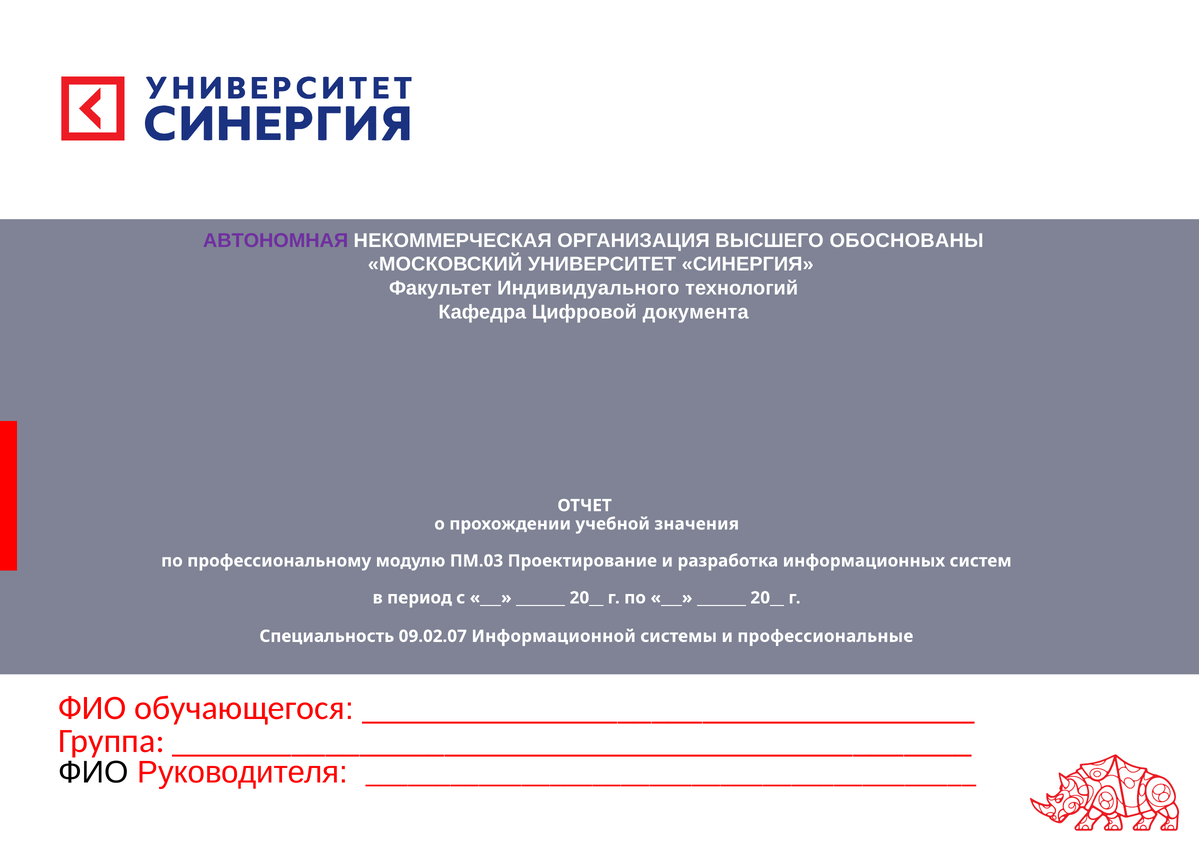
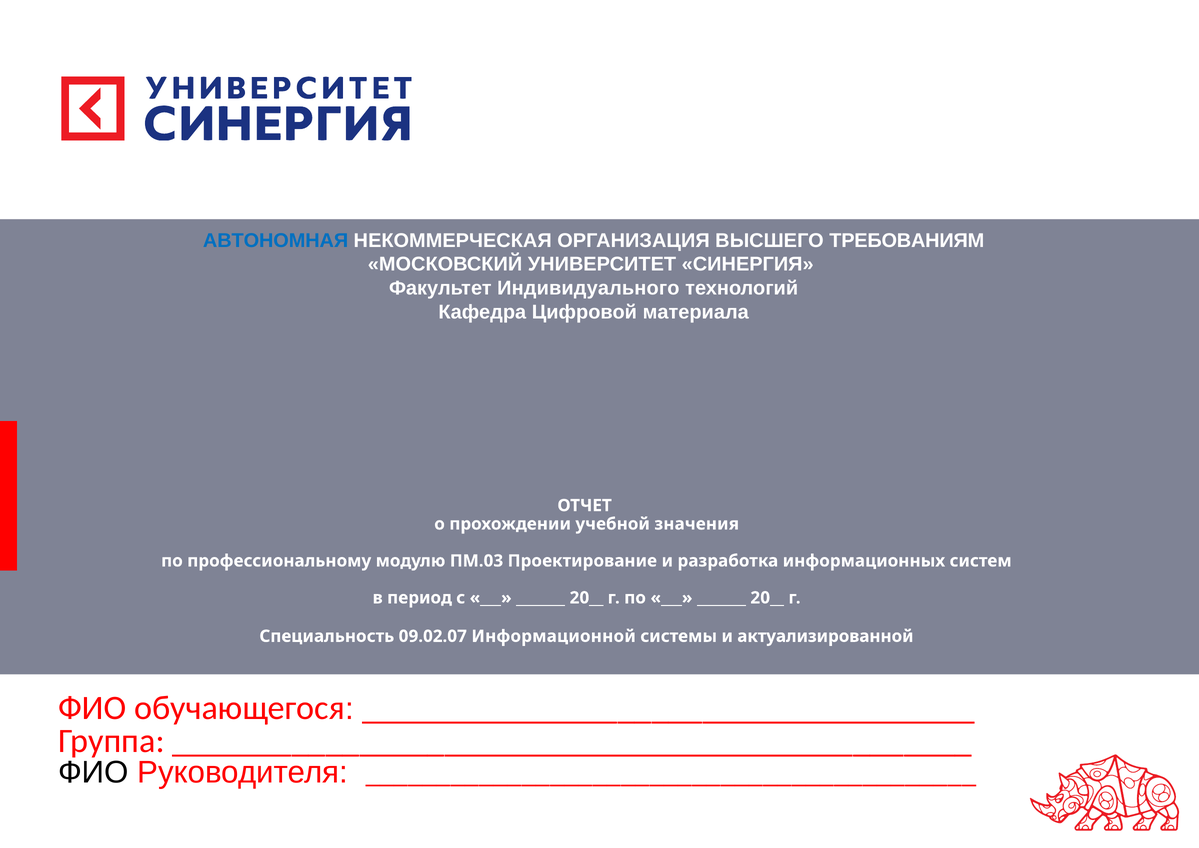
АВТОНОМНАЯ colour: purple -> blue (276, 240)
ОБОСНОВАНЫ: ОБОСНОВАНЫ -> ТРЕБОВАНИЯМ (907, 240)
документа: документа -> материала (696, 312)
профессиональные: профессиональные -> актуализированной (825, 636)
